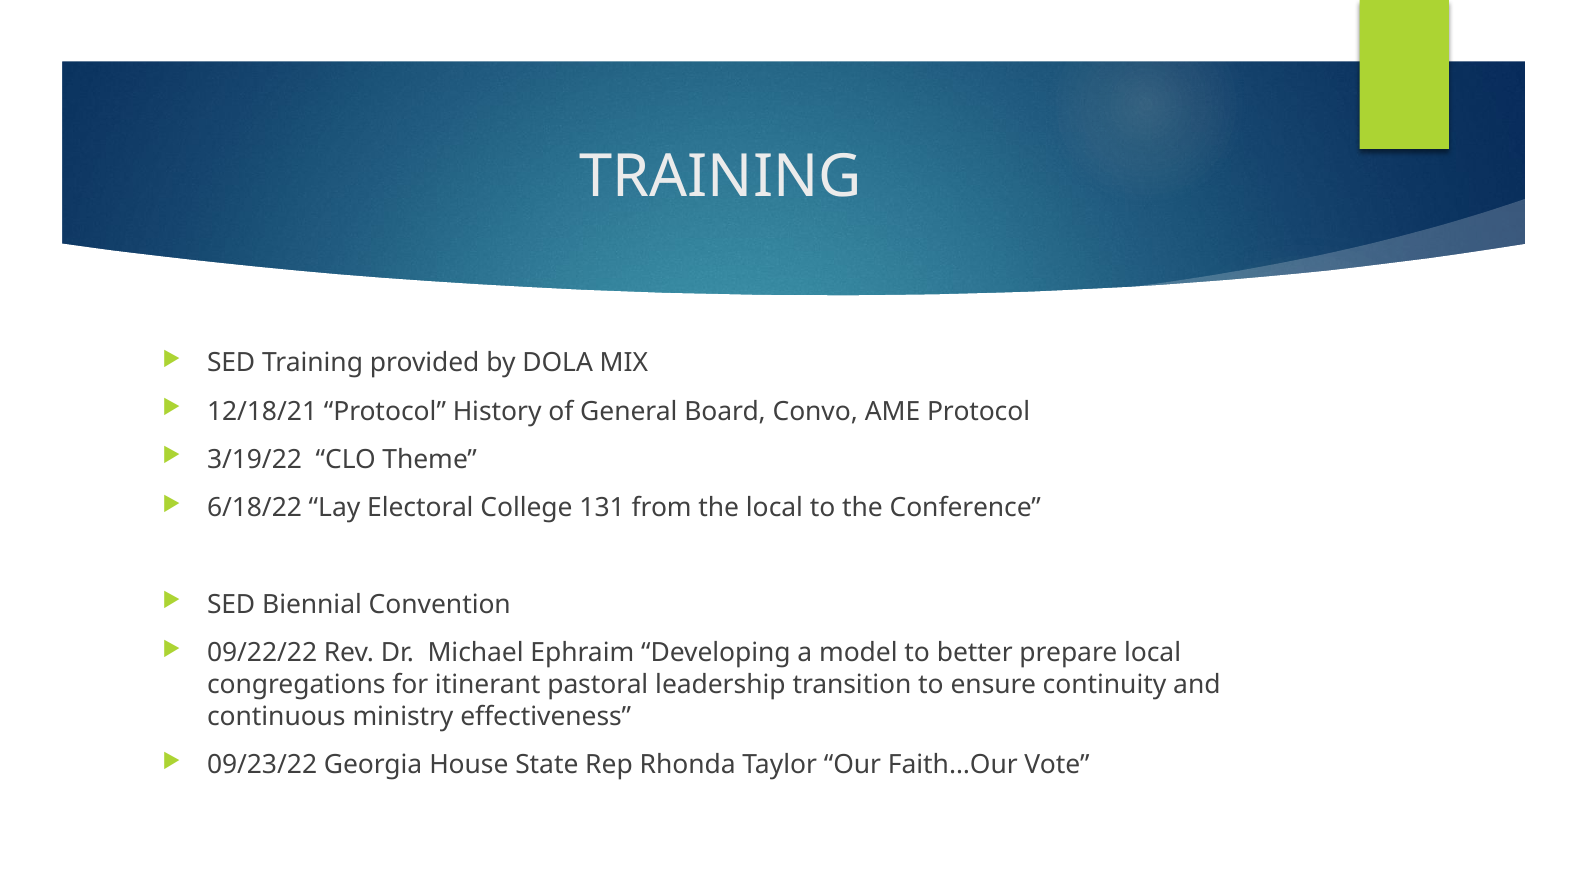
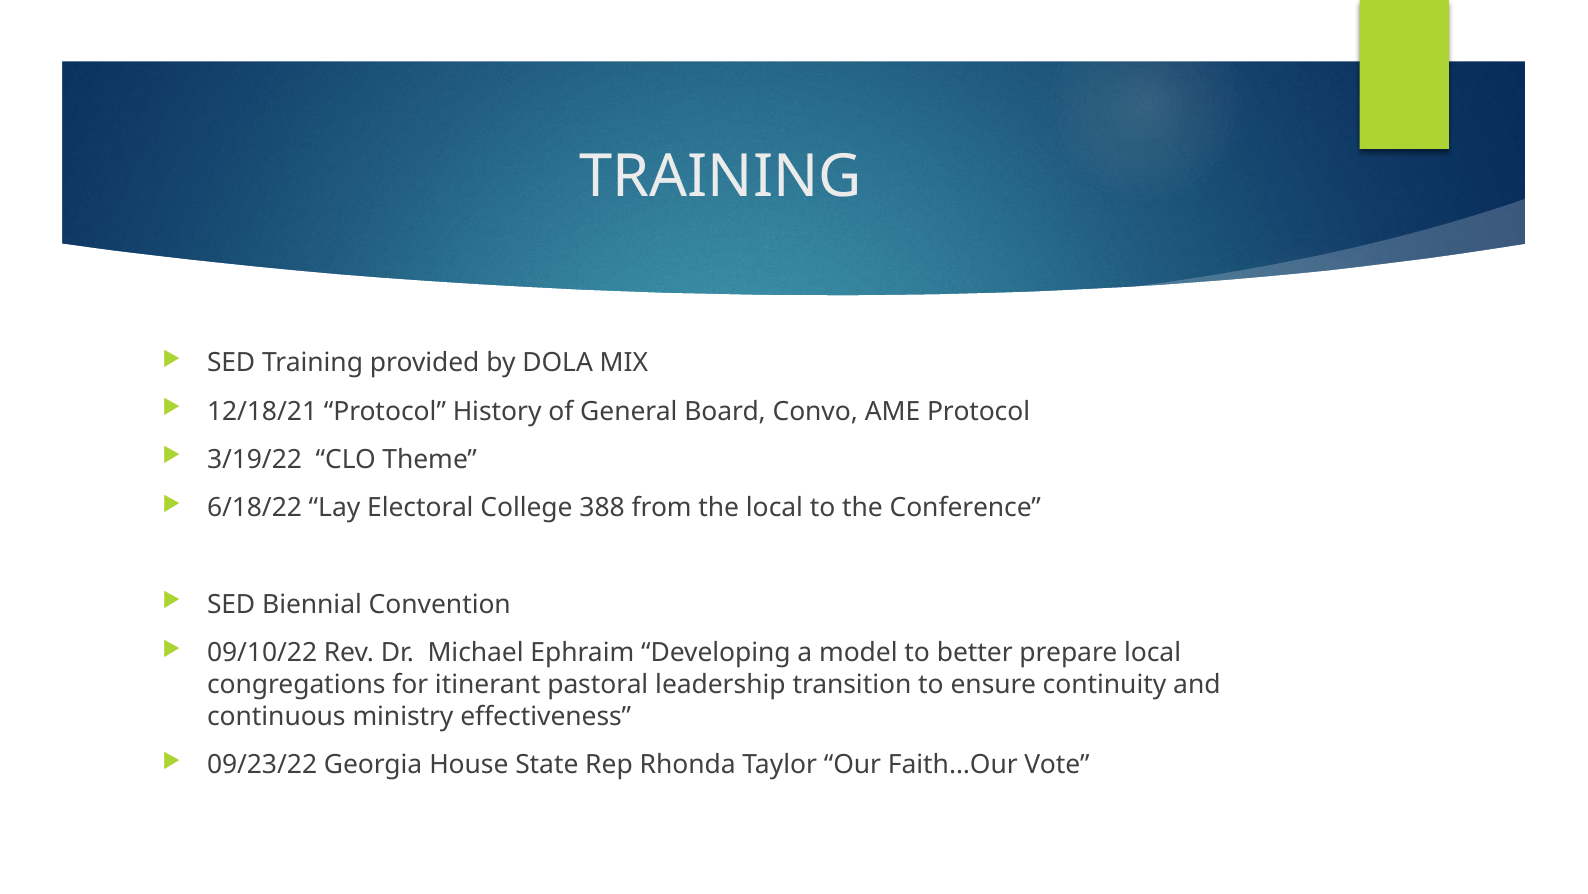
131: 131 -> 388 (602, 508)
09/22/22: 09/22/22 -> 09/10/22 (262, 653)
